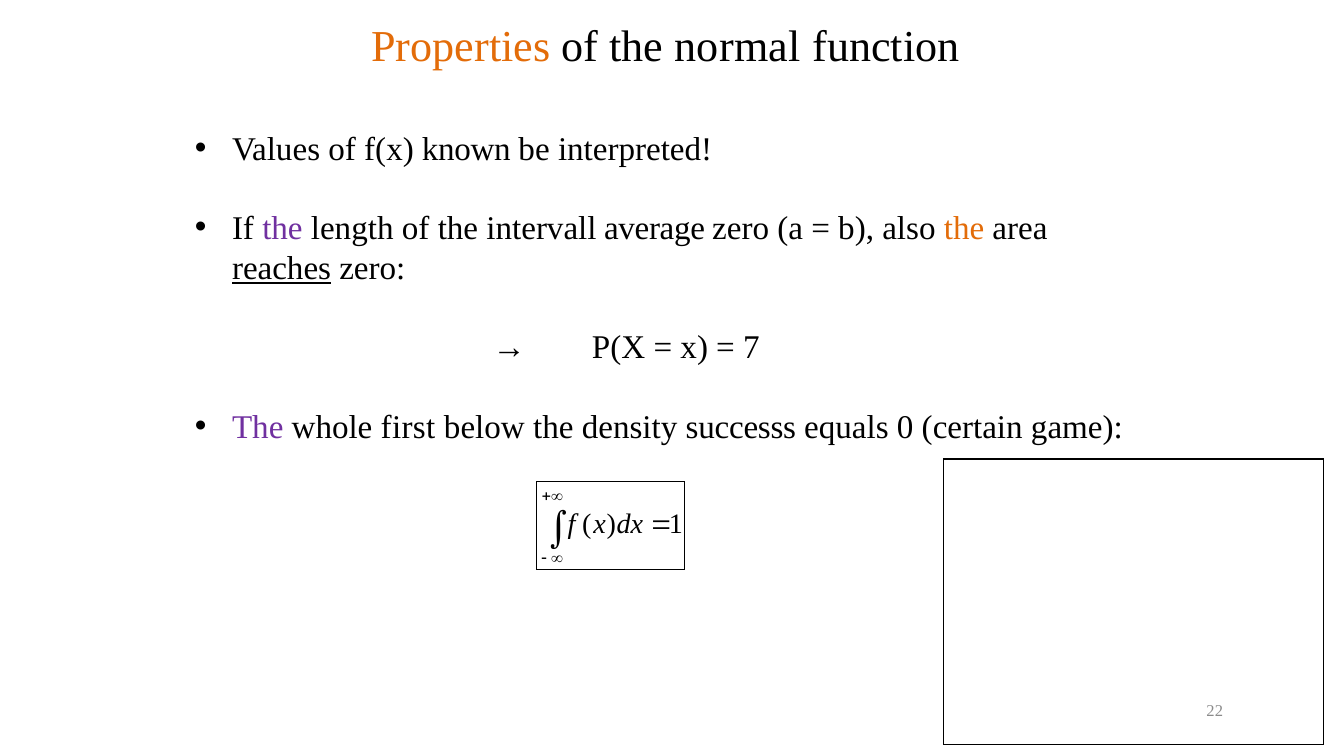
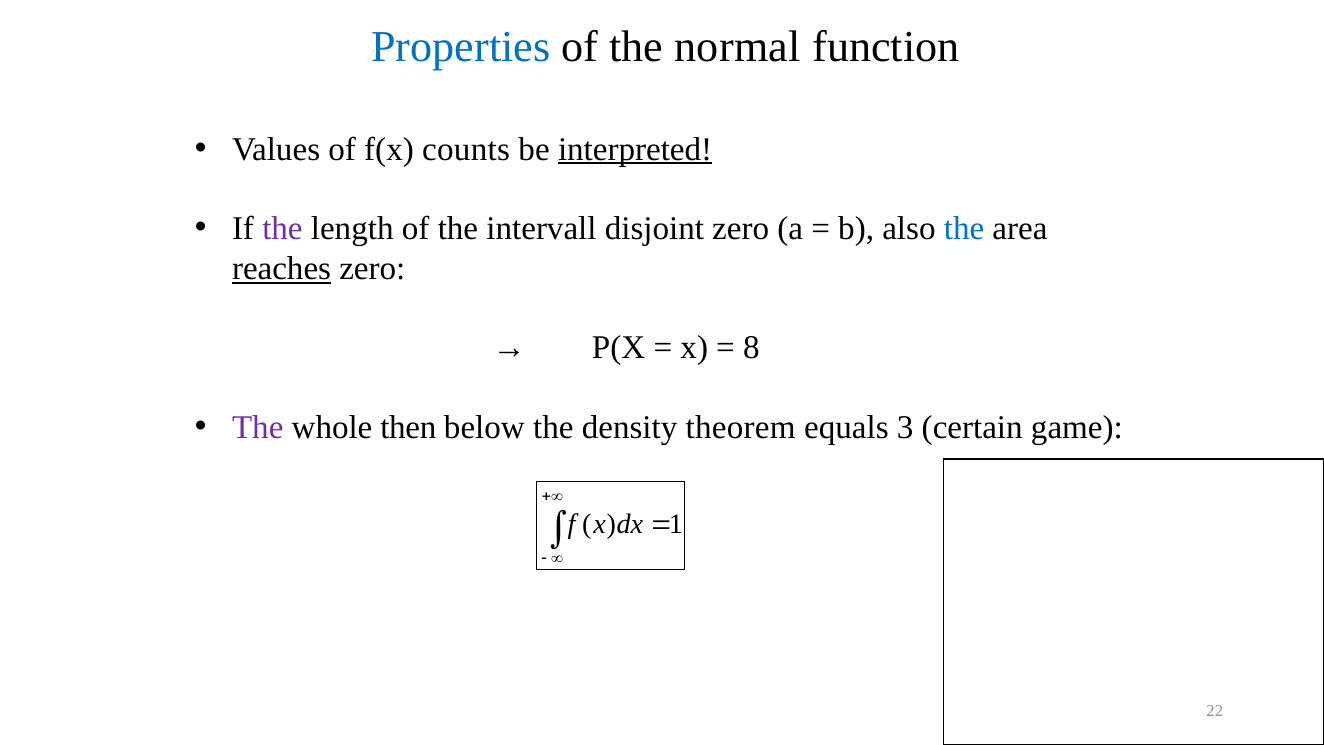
Properties colour: orange -> blue (461, 47)
known: known -> counts (466, 149)
interpreted underline: none -> present (635, 149)
average: average -> disjoint (654, 229)
the colour: orange -> blue (964, 229)
7: 7 -> 8 (751, 348)
first: first -> then (408, 427)
successs: successs -> theorem (741, 427)
0: 0 -> 3 (905, 427)
